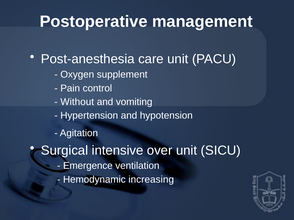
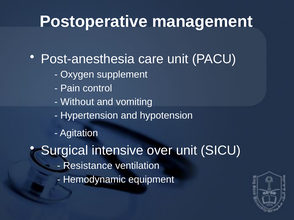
Emergence: Emergence -> Resistance (88, 166)
increasing: increasing -> equipment (151, 180)
